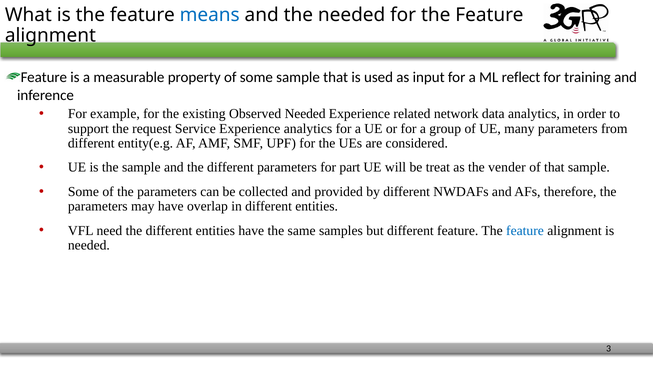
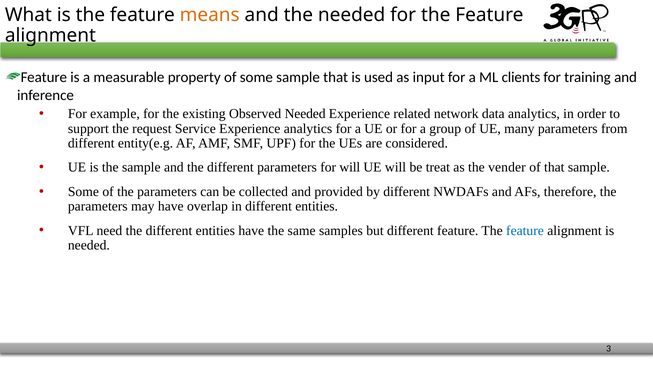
means colour: blue -> orange (210, 15)
reflect: reflect -> clients (521, 77)
for part: part -> will (350, 168)
